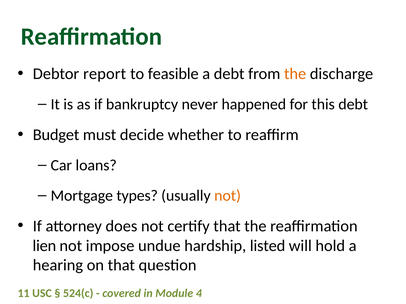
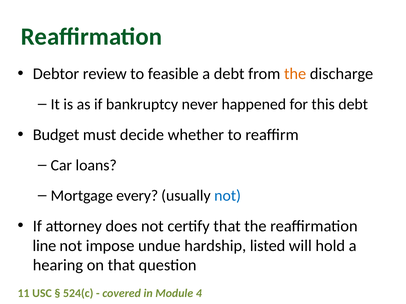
report: report -> review (105, 74)
types: types -> every (137, 196)
not colour: orange -> blue (228, 196)
lien: lien -> line (44, 246)
